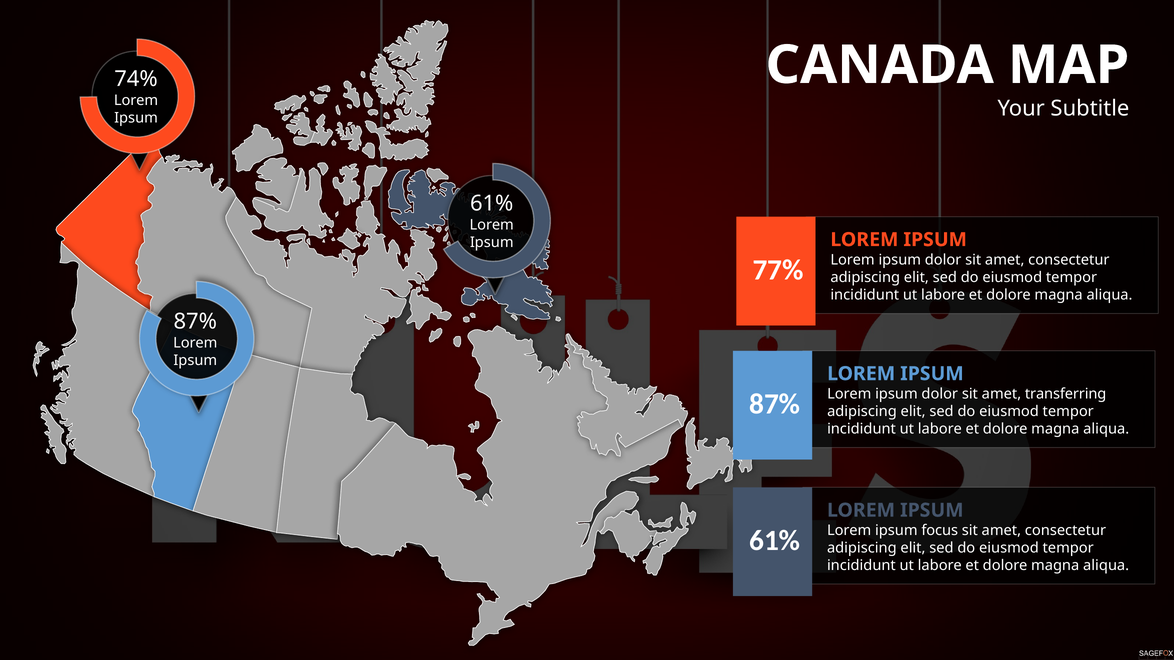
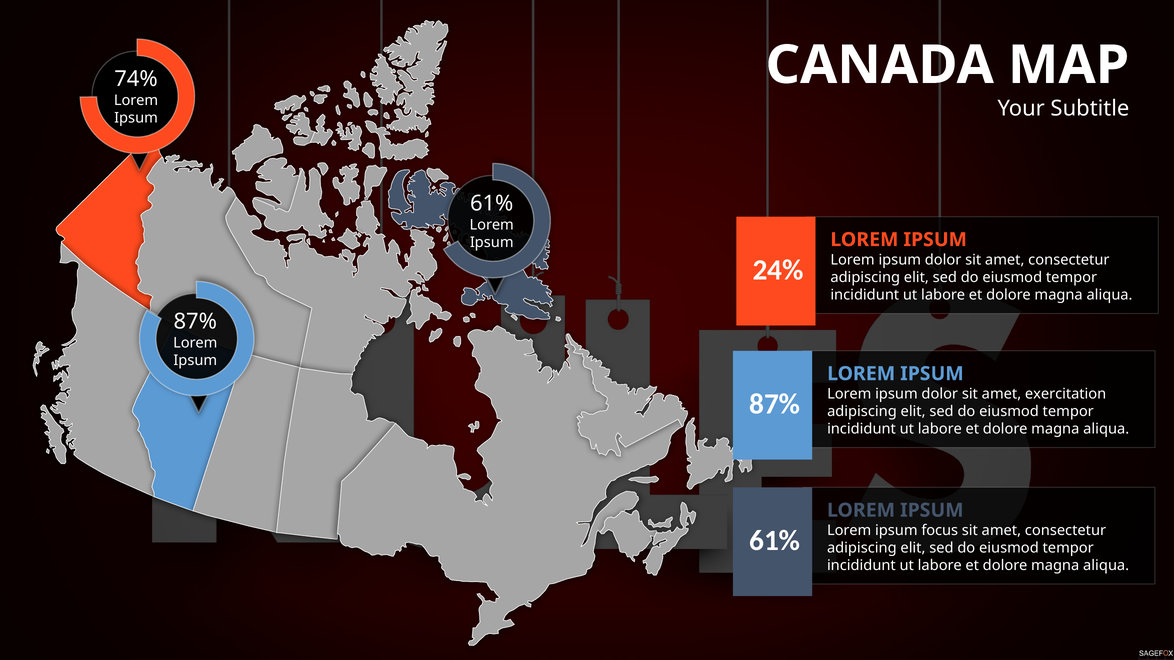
77%: 77% -> 24% (778, 270)
transferring: transferring -> exercitation (1066, 394)
